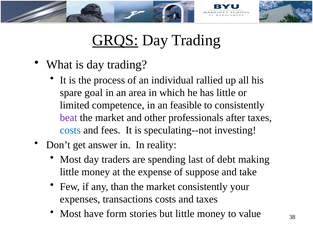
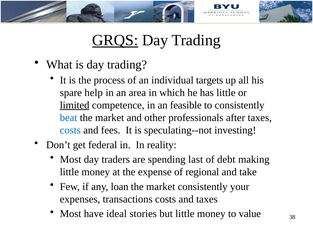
rallied: rallied -> targets (210, 80)
goal: goal -> help (94, 93)
limited underline: none -> present (75, 105)
beat colour: purple -> blue (69, 118)
answer: answer -> federal (103, 145)
suppose: suppose -> regional (202, 172)
than: than -> loan (120, 186)
form: form -> ideal (117, 214)
